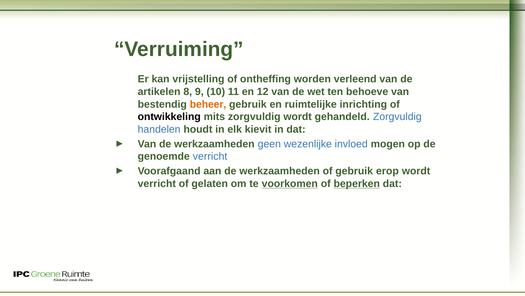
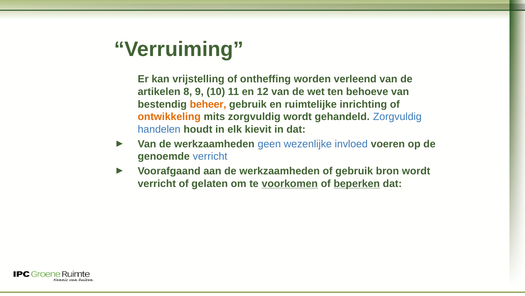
ontwikkeling colour: black -> orange (169, 117)
mogen: mogen -> voeren (388, 144)
erop: erop -> bron (387, 171)
